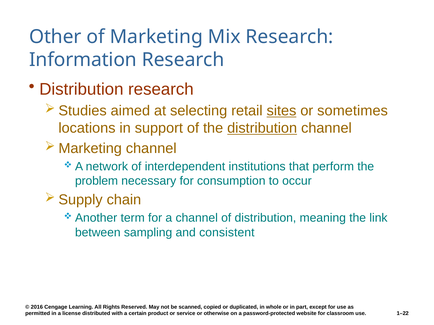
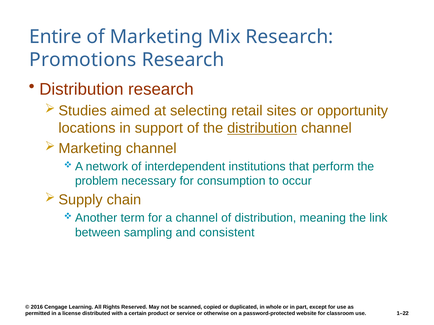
Other: Other -> Entire (55, 37)
Information: Information -> Promotions (83, 60)
sites underline: present -> none (281, 111)
sometimes: sometimes -> opportunity (353, 111)
